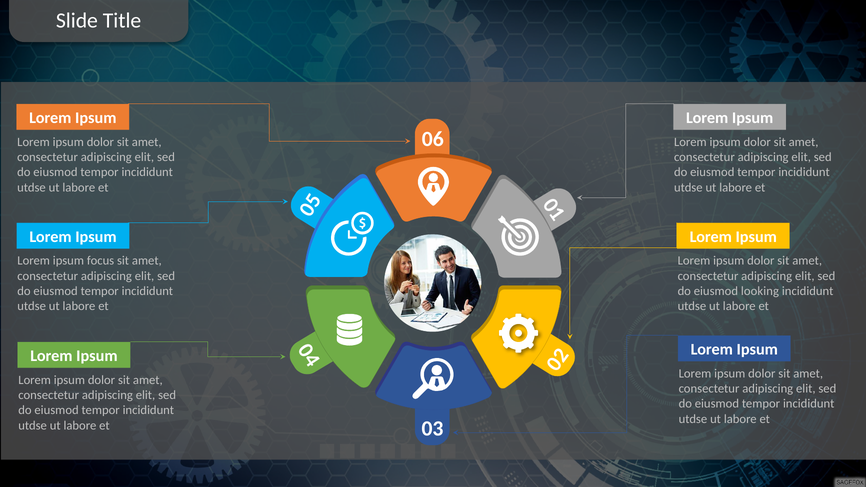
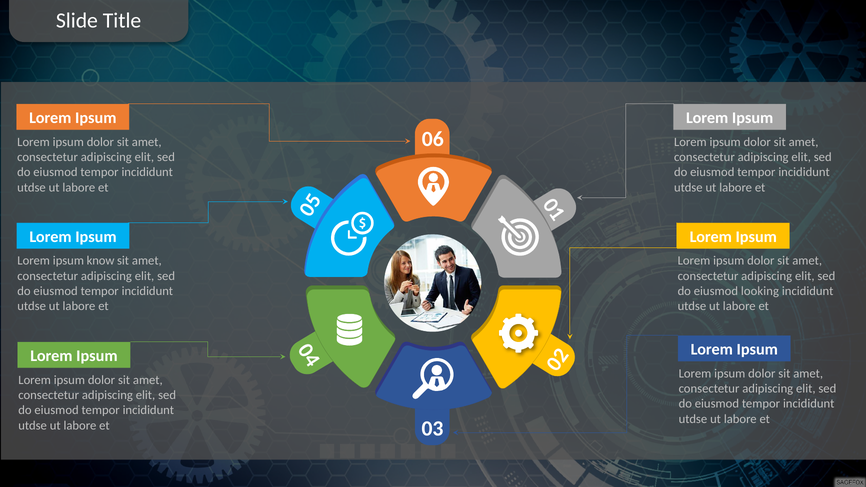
focus: focus -> know (101, 261)
